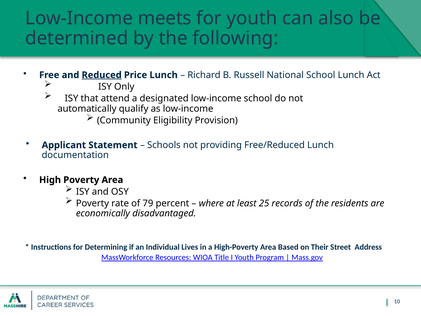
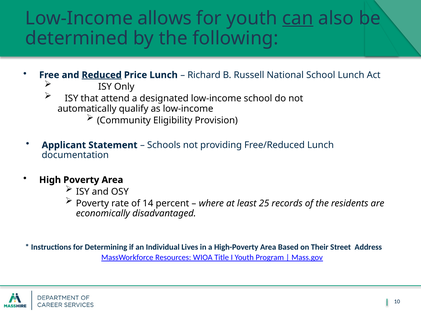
meets: meets -> allows (165, 18)
can underline: none -> present (298, 18)
79: 79 -> 14 (148, 203)
